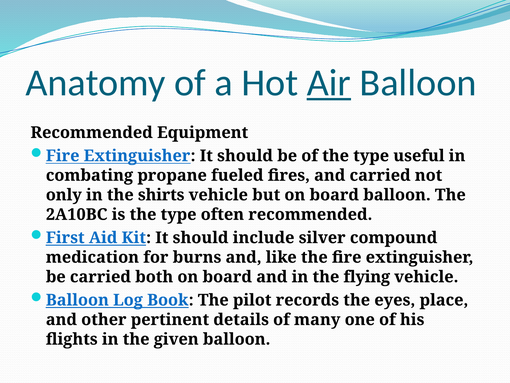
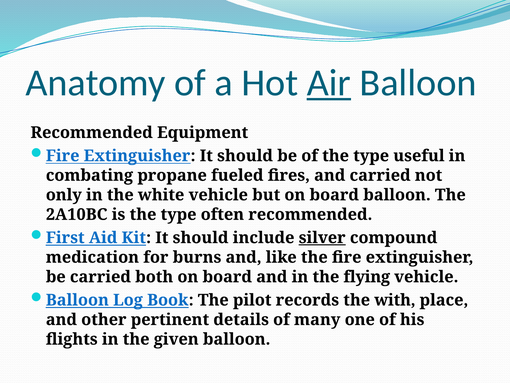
shirts: shirts -> white (161, 195)
silver underline: none -> present (322, 237)
eyes: eyes -> with (395, 300)
